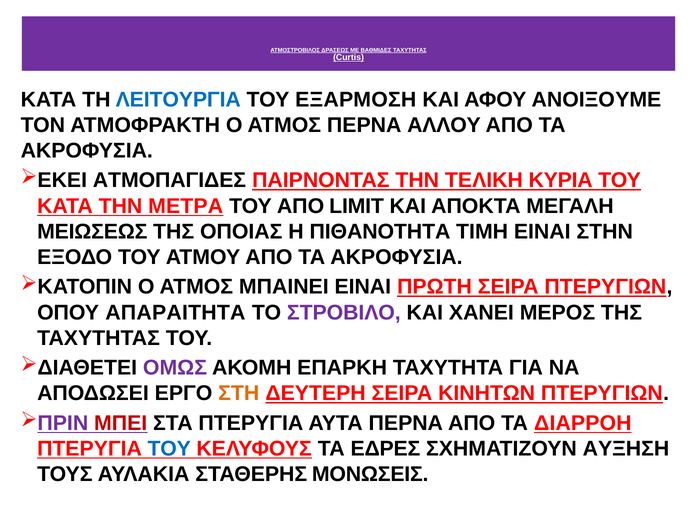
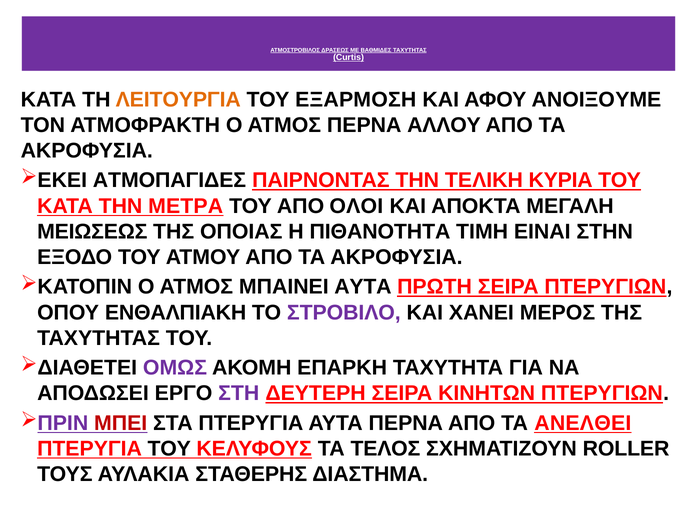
ΛΕΙΤΟΥΡΓΙΑ colour: blue -> orange (178, 99)
LIMIT: LIMIT -> ΟΛΟΙ (356, 206)
ΜΠΑΙΝΕΙ ΕΙΝΑΙ: ΕΙΝΑΙ -> ΑΥΤΑ (363, 287)
ΑΠΑΡΑΙΤΗΤΑ: ΑΠΑΡΑΙΤΗΤΑ -> ΕΝΘΑΛΠΙΑΚΗ (176, 312)
ΣΤΗ colour: orange -> purple (239, 393)
ΔΙΑΡΡΟΗ: ΔΙΑΡΡΟΗ -> ΑΝΕΛΘΕΙ (583, 423)
ΤΟΥ colour: blue -> black (169, 449)
ΕΔΡΕΣ: ΕΔΡΕΣ -> ΤΕΛΟΣ (385, 449)
ΑΥΞΗΣΗ: ΑΥΞΗΣΗ -> ROLLER (626, 449)
ΜΟΝΩΣΕΙΣ: ΜΟΝΩΣΕΙΣ -> ΔΙΑΣΤΗΜΑ (370, 474)
